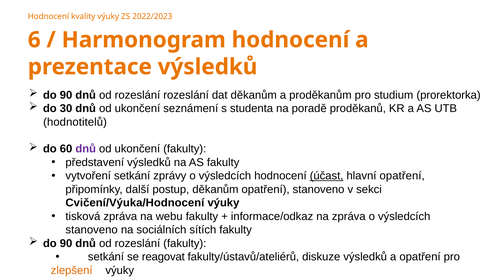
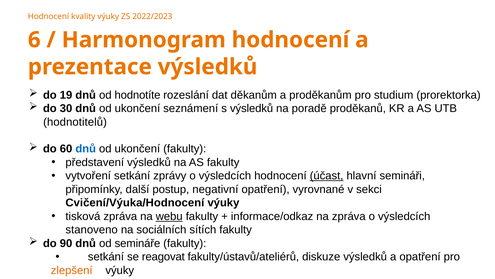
90: 90 -> 19 (66, 95)
rozeslání: rozeslání -> hodnotíte (138, 95)
s studenta: studenta -> výsledků (252, 108)
dnů colour: purple -> blue (86, 149)
hlavní opatření: opatření -> semináři (402, 176)
postup děkanům: děkanům -> negativní (215, 189)
opatření stanoveno: stanoveno -> vyrovnané (319, 189)
webu underline: none -> present (169, 216)
rozeslání: rozeslání -> semináře (138, 243)
